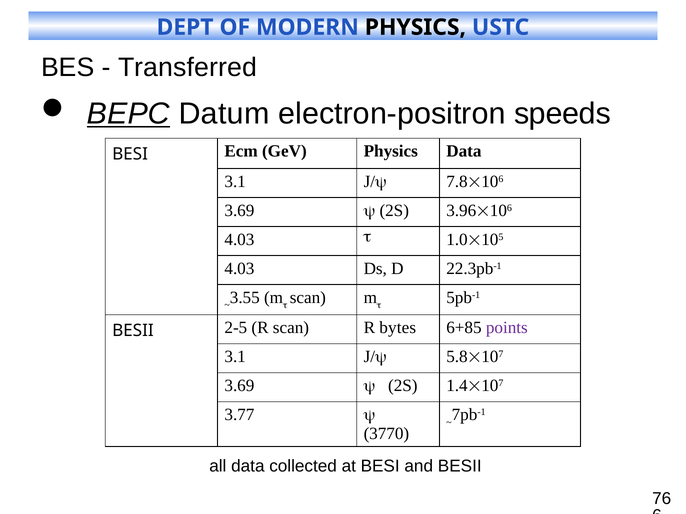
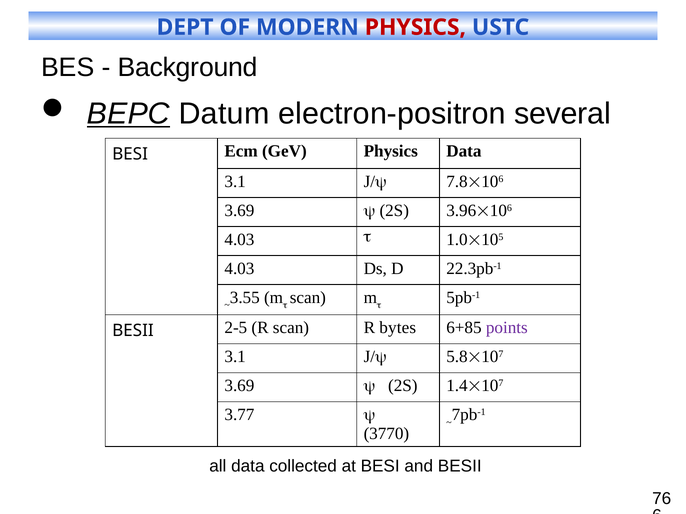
PHYSICS colour: black -> red (415, 27)
Transferred: Transferred -> Background (188, 67)
speeds: speeds -> several (562, 114)
